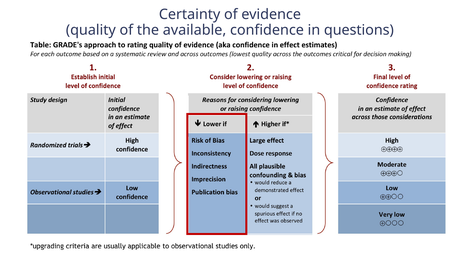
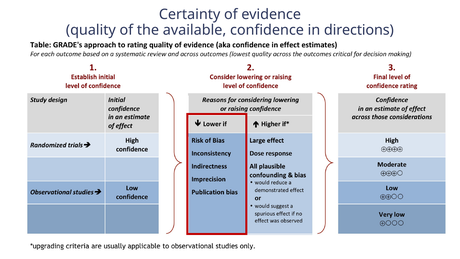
questions: questions -> directions (359, 30)
